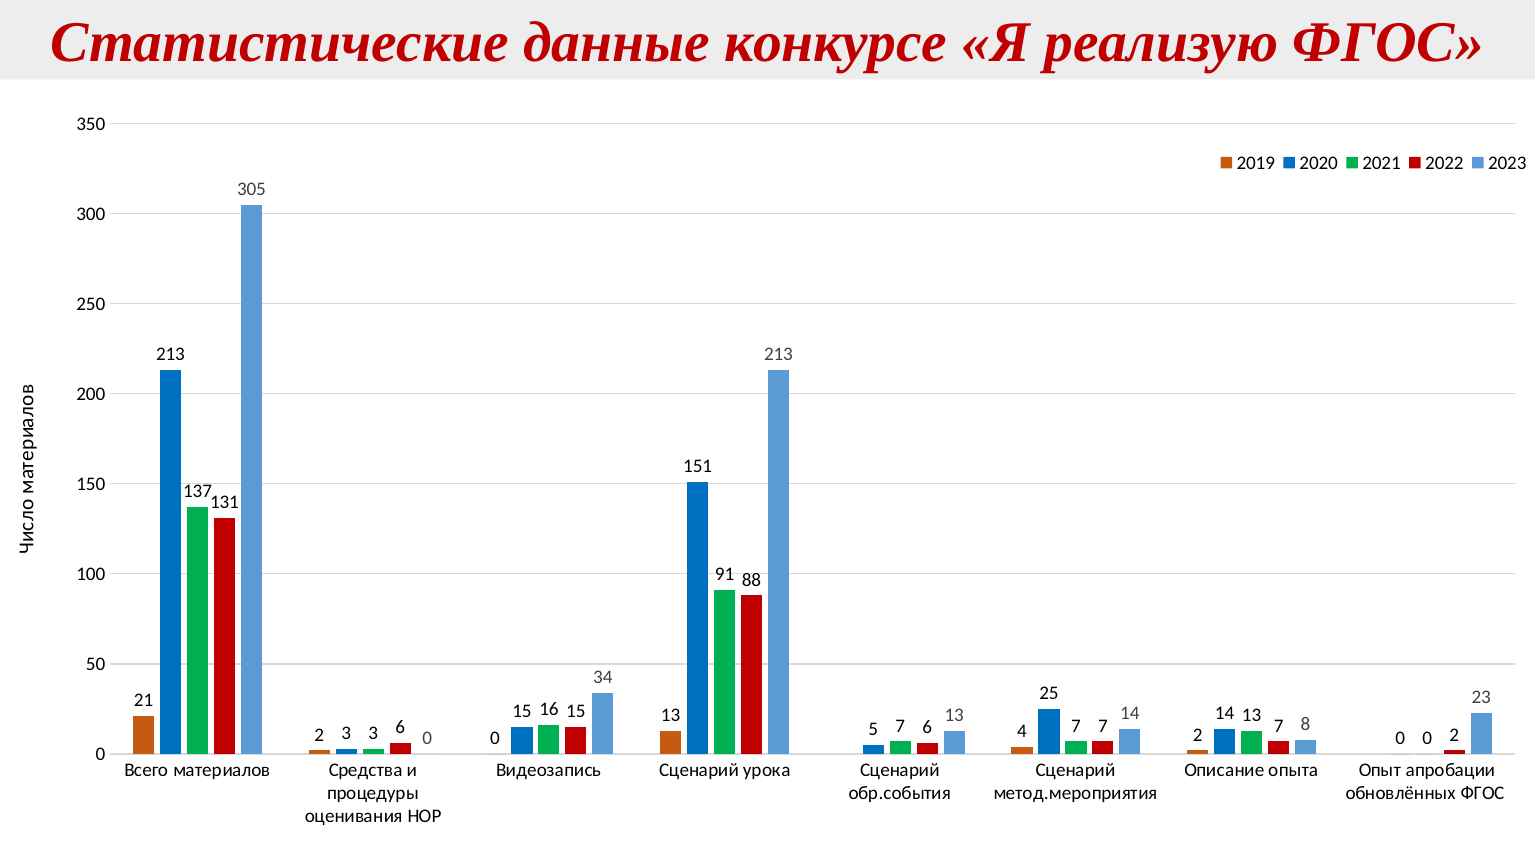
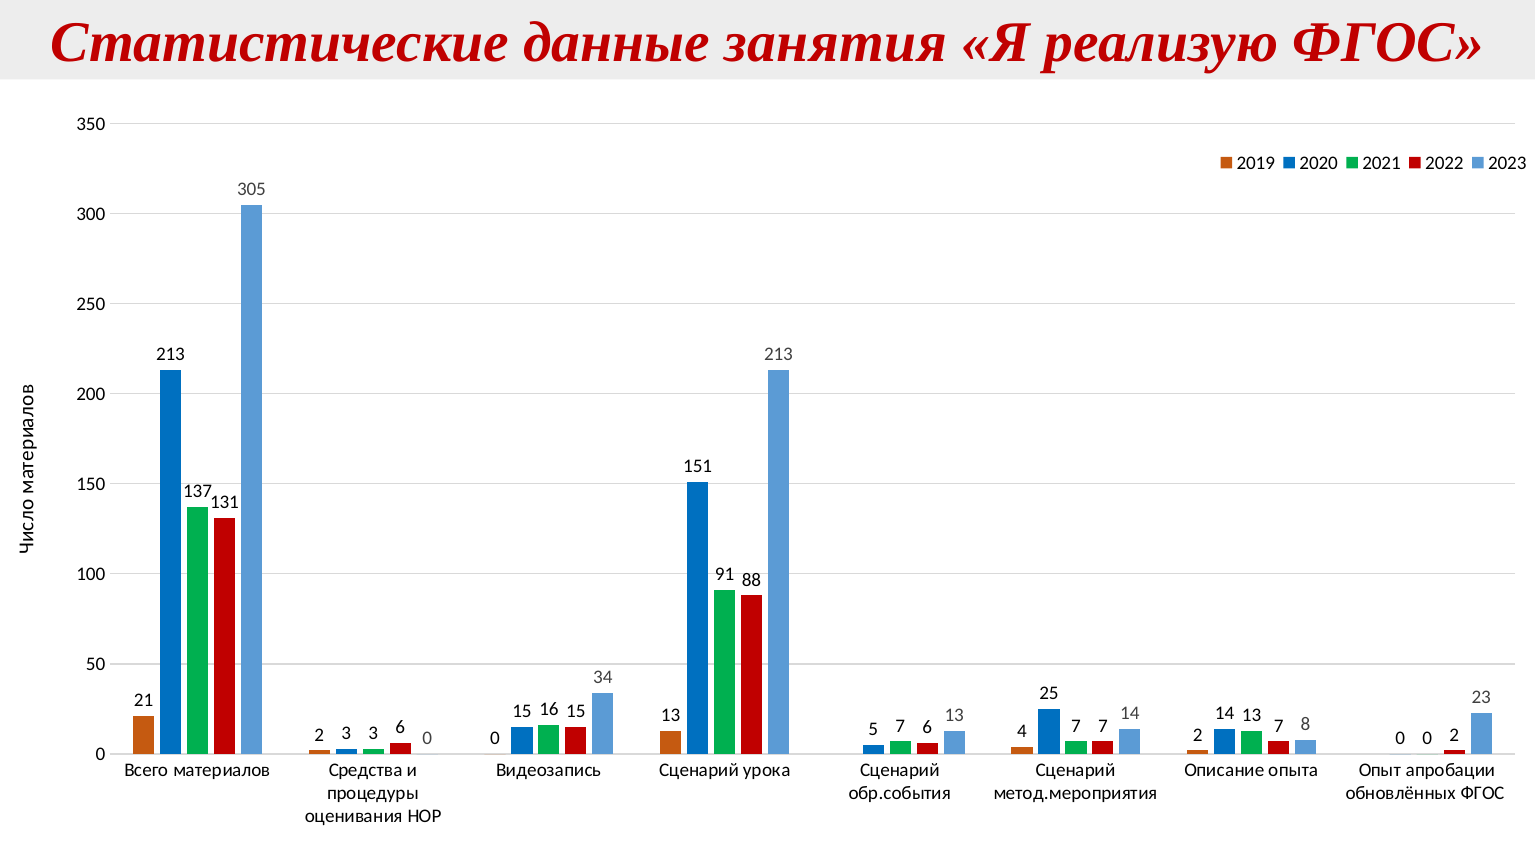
конкурсе: конкурсе -> занятия (835, 42)
